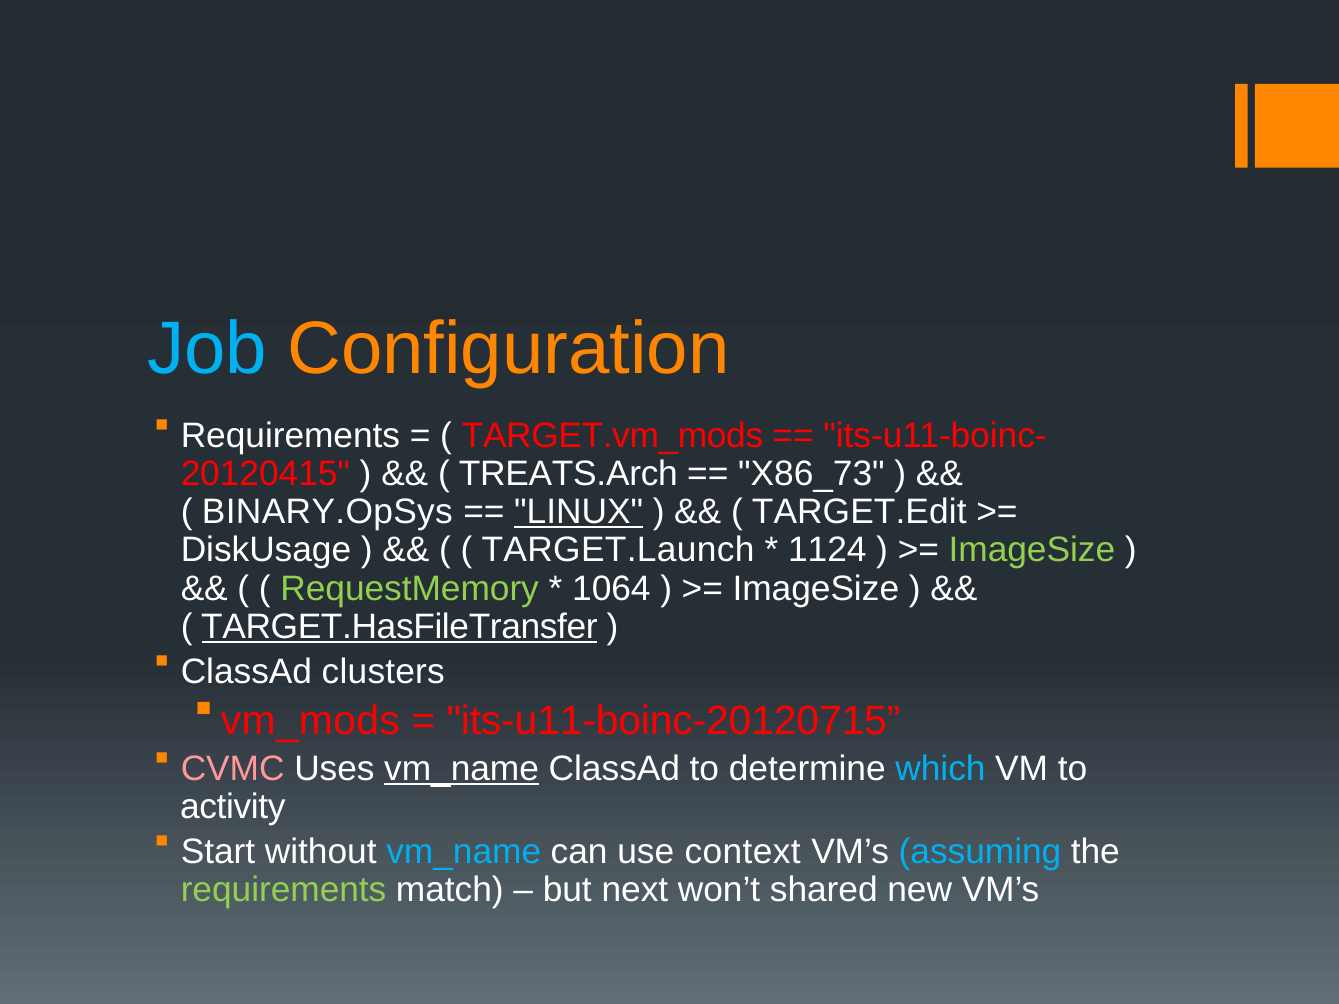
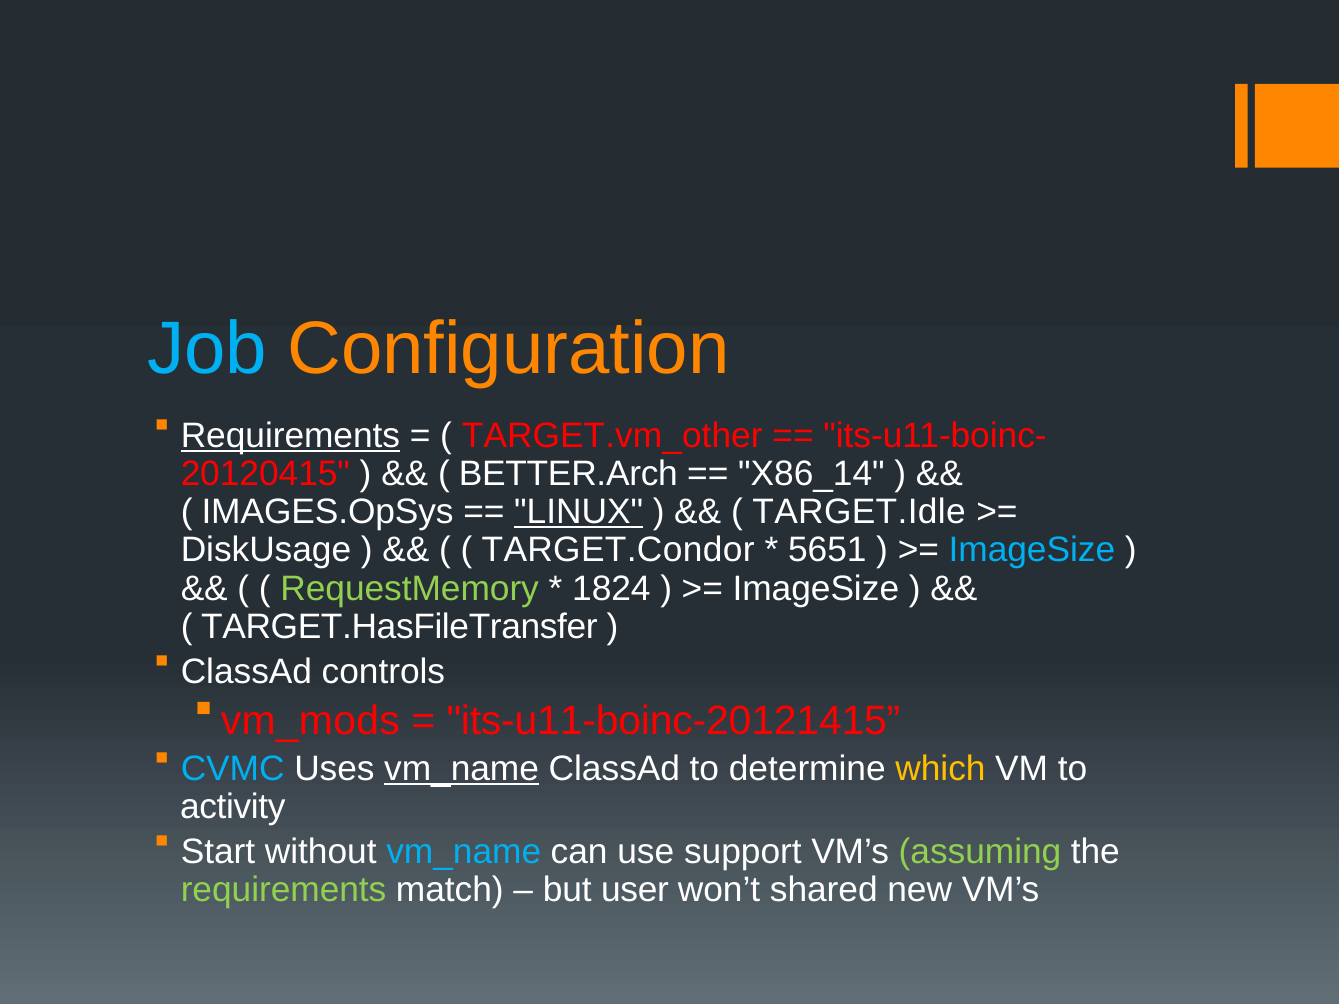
Requirements underline: none -> present (290, 436)
TARGET.vm_mods: TARGET.vm_mods -> TARGET.vm_other (612, 436)
TREATS.Arch: TREATS.Arch -> BETTER.Arch (568, 474)
X86_73: X86_73 -> X86_14 (811, 474)
BINARY.OpSys: BINARY.OpSys -> IMAGES.OpSys (328, 512)
TARGET.Edit: TARGET.Edit -> TARGET.Idle (859, 512)
TARGET.Launch: TARGET.Launch -> TARGET.Condor (618, 550)
1124: 1124 -> 5651 (827, 550)
ImageSize colour: light green -> light blue (1032, 550)
1064: 1064 -> 1824 (611, 589)
TARGET.HasFileTransfer underline: present -> none (399, 627)
clusters: clusters -> controls (383, 672)
its-u11-boinc-20120715: its-u11-boinc-20120715 -> its-u11-boinc-20121415 (673, 722)
CVMC colour: pink -> light blue (233, 769)
which colour: light blue -> yellow (940, 769)
context: context -> support (743, 852)
assuming colour: light blue -> light green (980, 852)
next: next -> user (635, 890)
